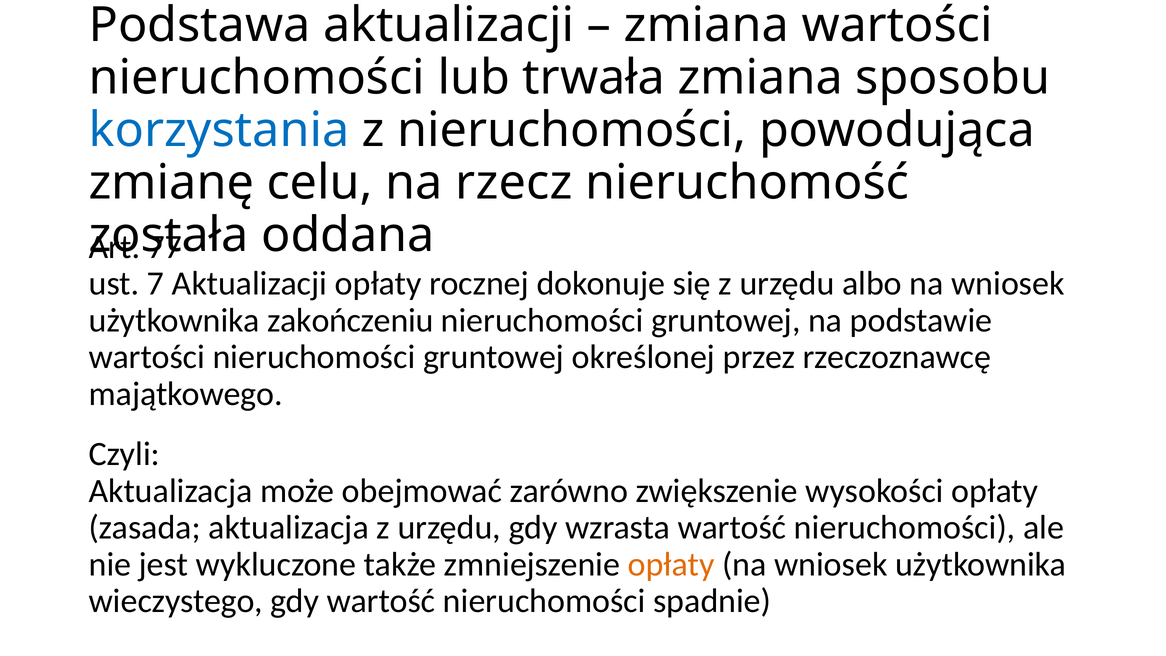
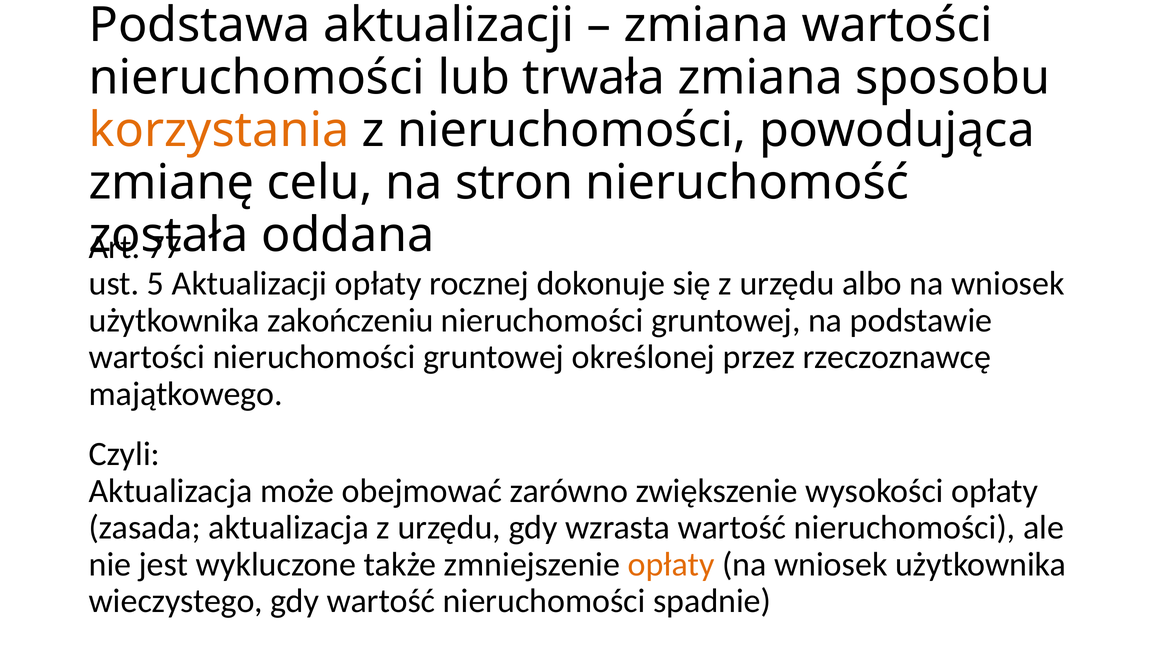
korzystania colour: blue -> orange (219, 130)
rzecz: rzecz -> stron (514, 182)
7: 7 -> 5 (156, 284)
